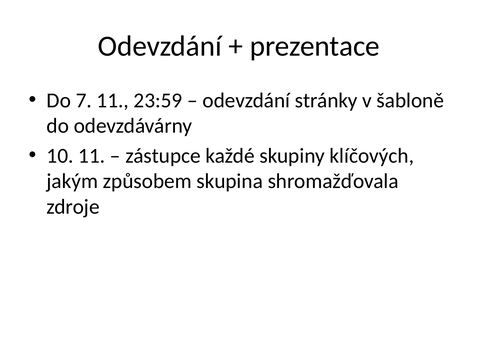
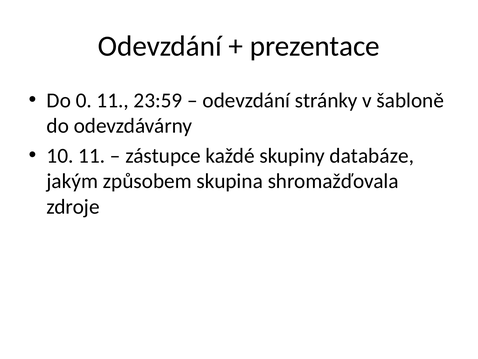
7: 7 -> 0 (84, 100)
klíčových: klíčových -> databáze (372, 156)
